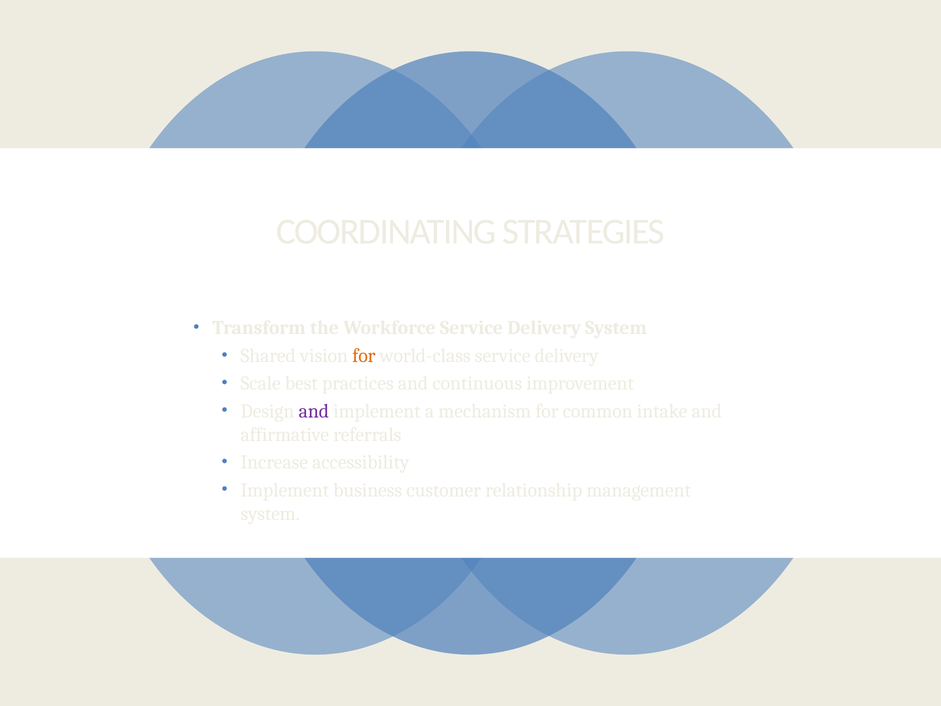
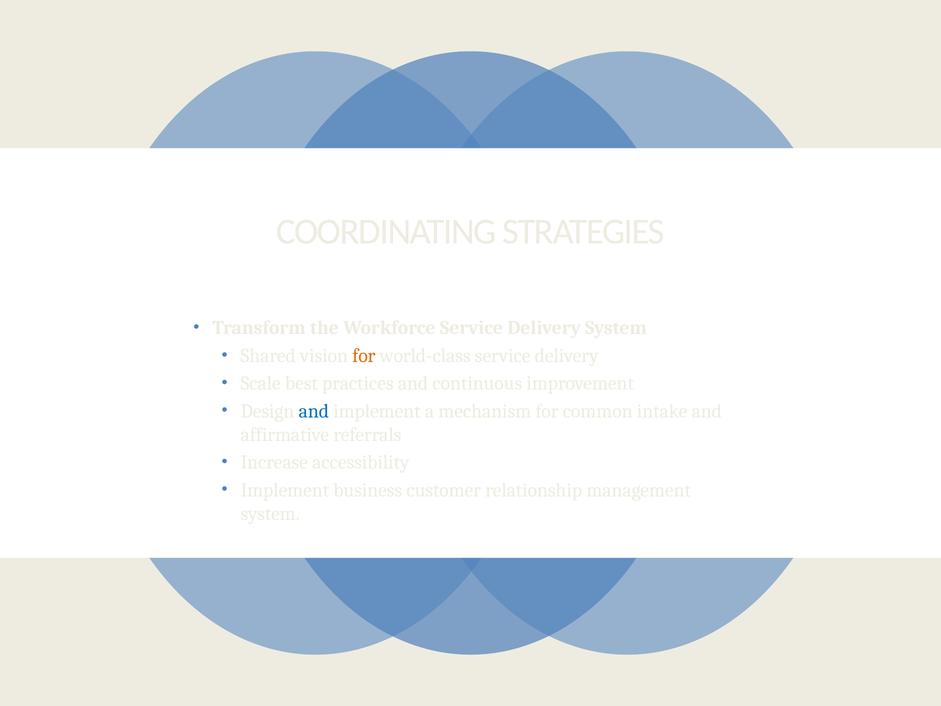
and colour: purple -> blue (314, 411)
